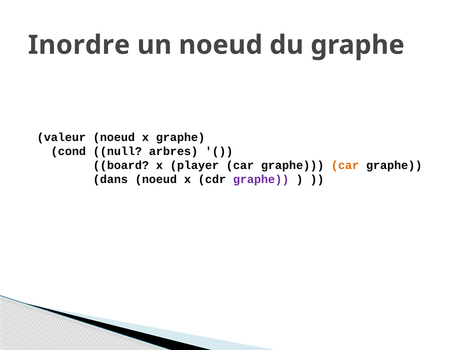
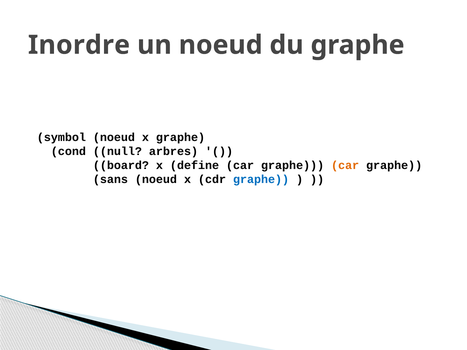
valeur: valeur -> symbol (61, 137)
player: player -> define (195, 165)
dans: dans -> sans (110, 179)
graphe colour: purple -> blue (261, 179)
